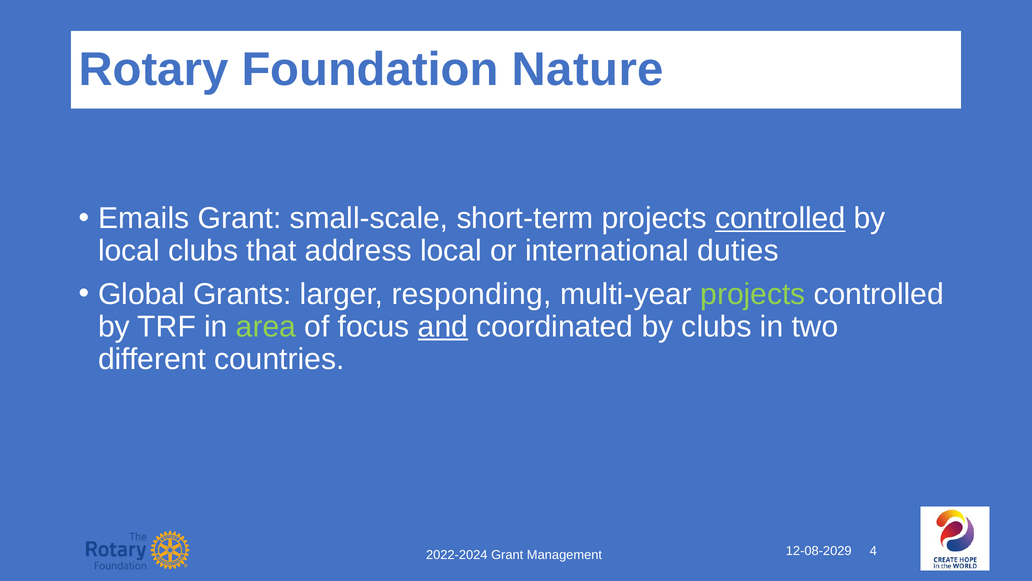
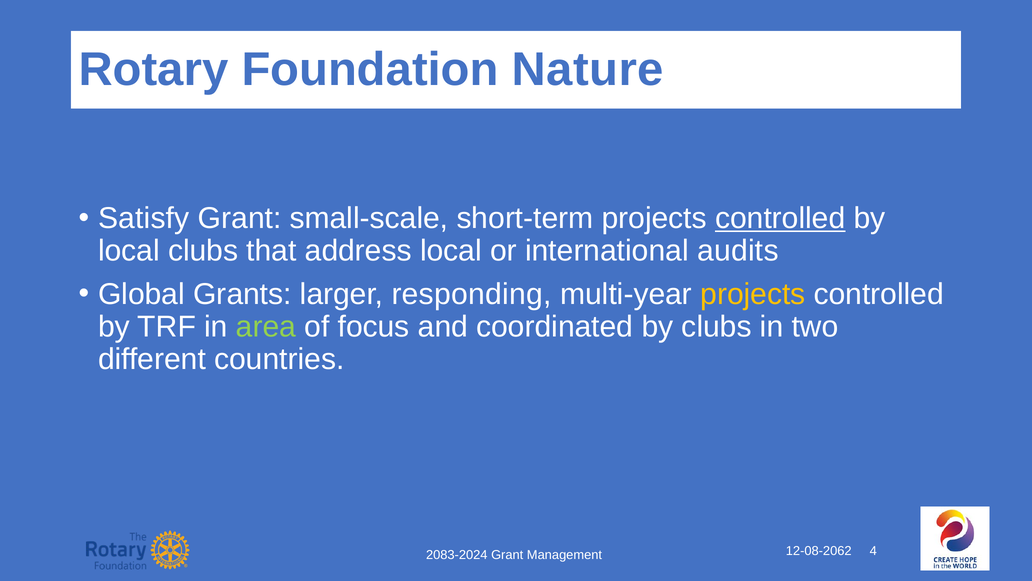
Emails: Emails -> Satisfy (144, 218)
duties: duties -> audits (738, 251)
projects colour: light green -> yellow (753, 294)
and underline: present -> none (443, 326)
12-08-2029: 12-08-2029 -> 12-08-2062 (819, 550)
2022-2024: 2022-2024 -> 2083-2024 (457, 554)
